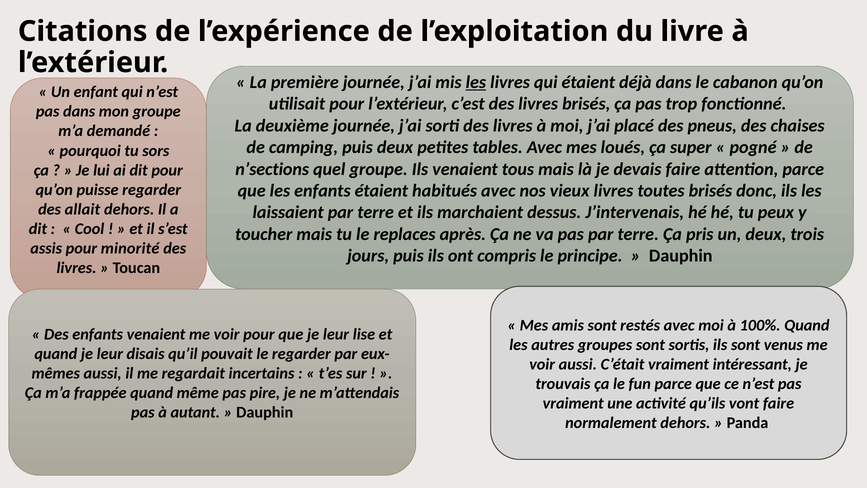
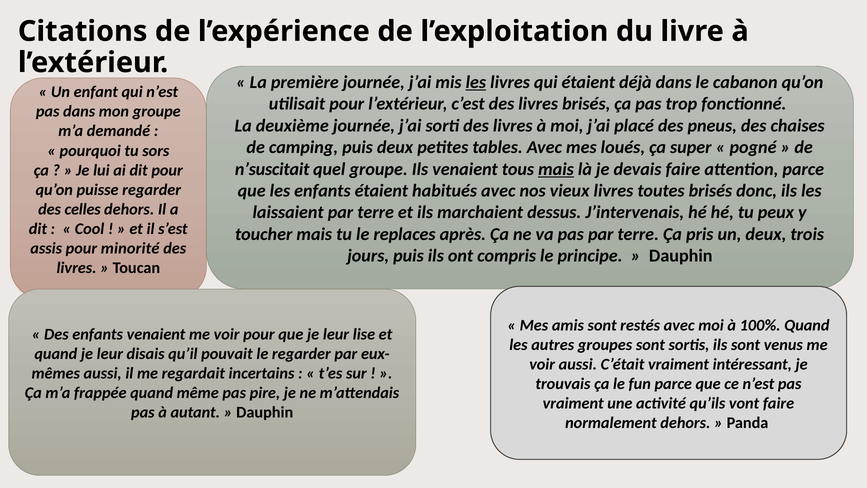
n’sections: n’sections -> n’suscitait (272, 169)
mais underline: none -> present (556, 169)
allait: allait -> celles (83, 209)
